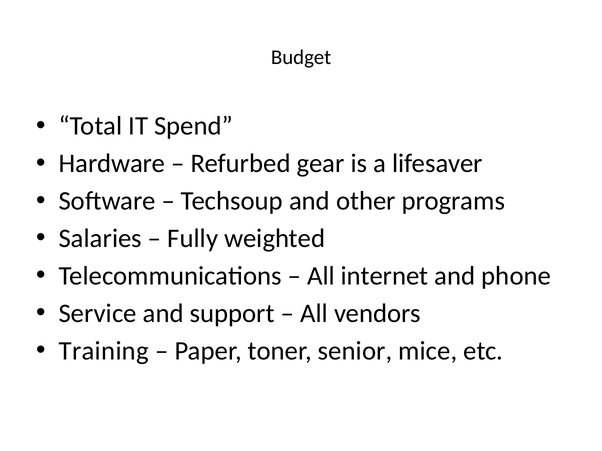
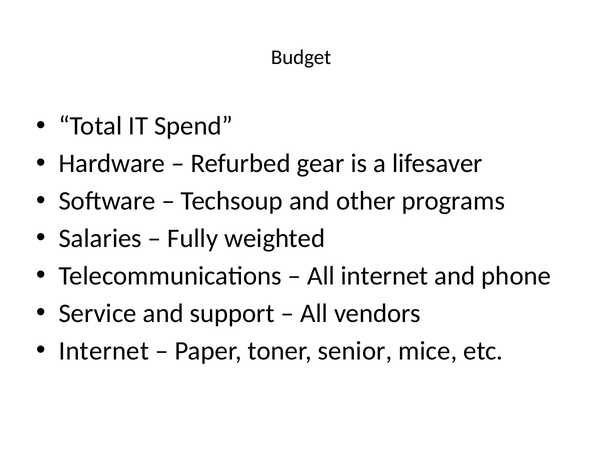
Training: Training -> Internet (104, 351)
